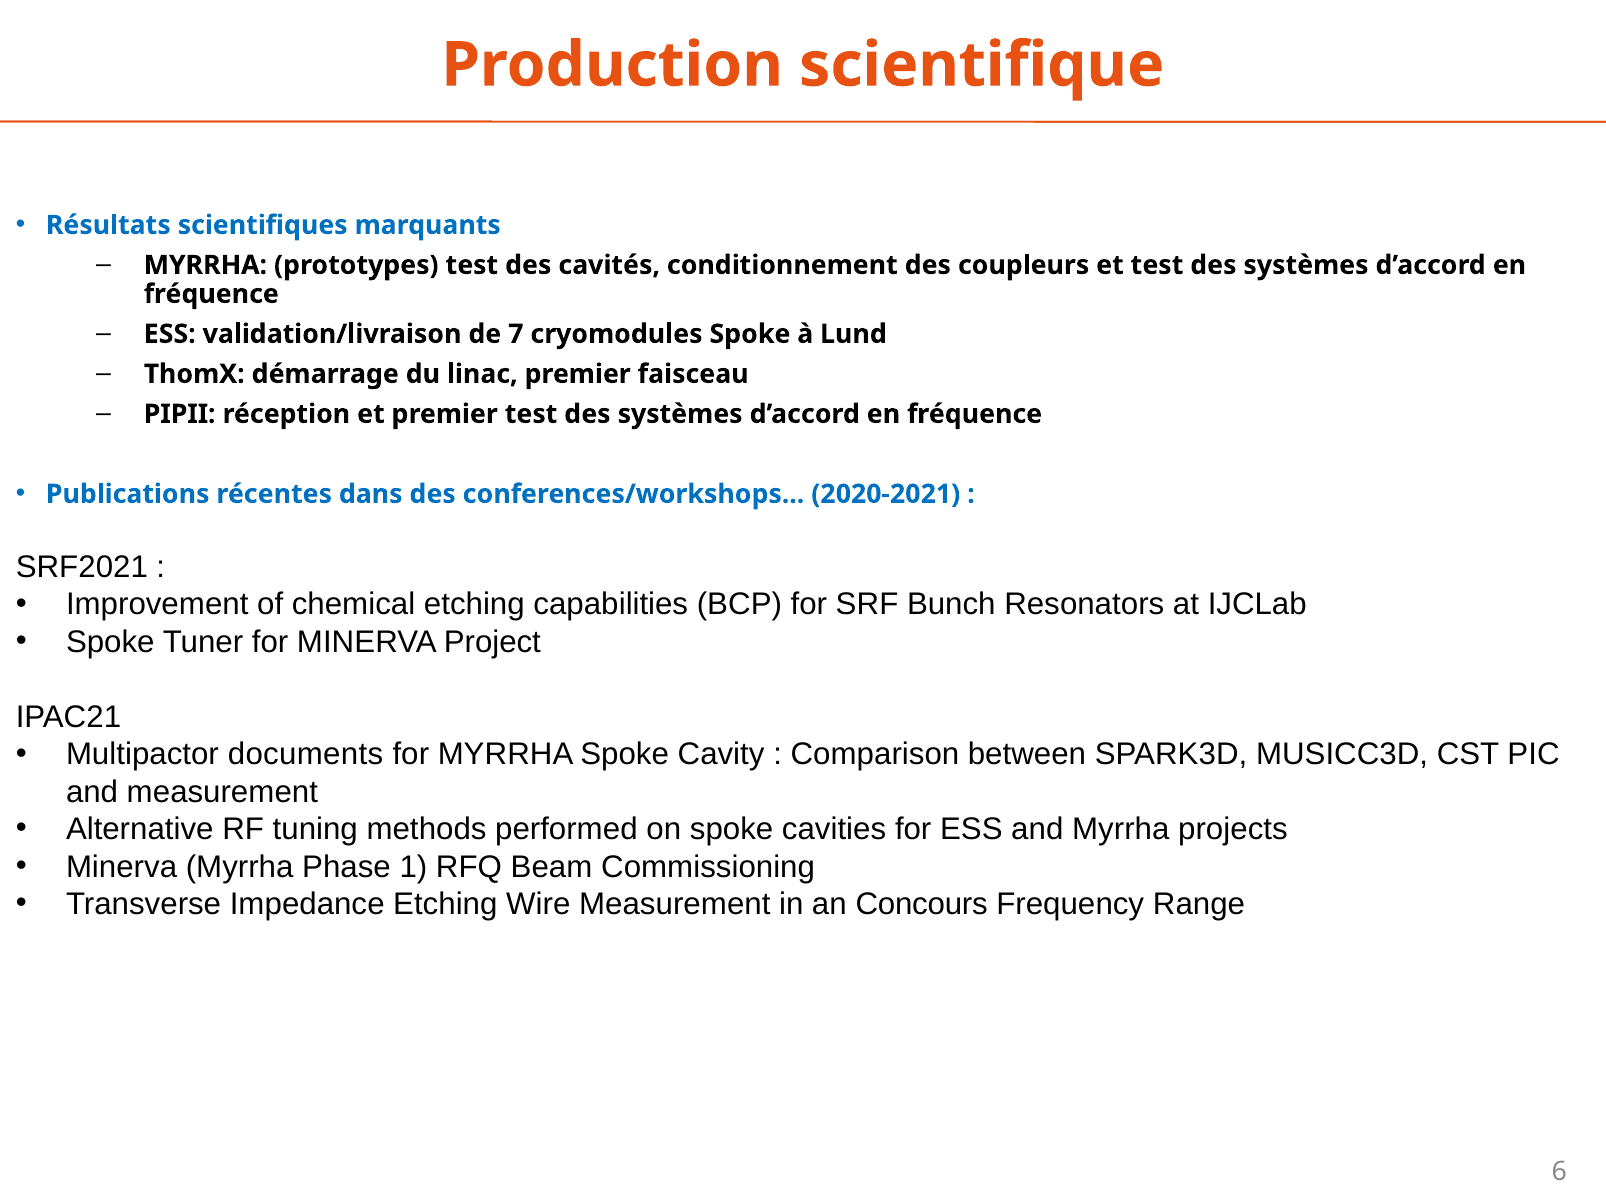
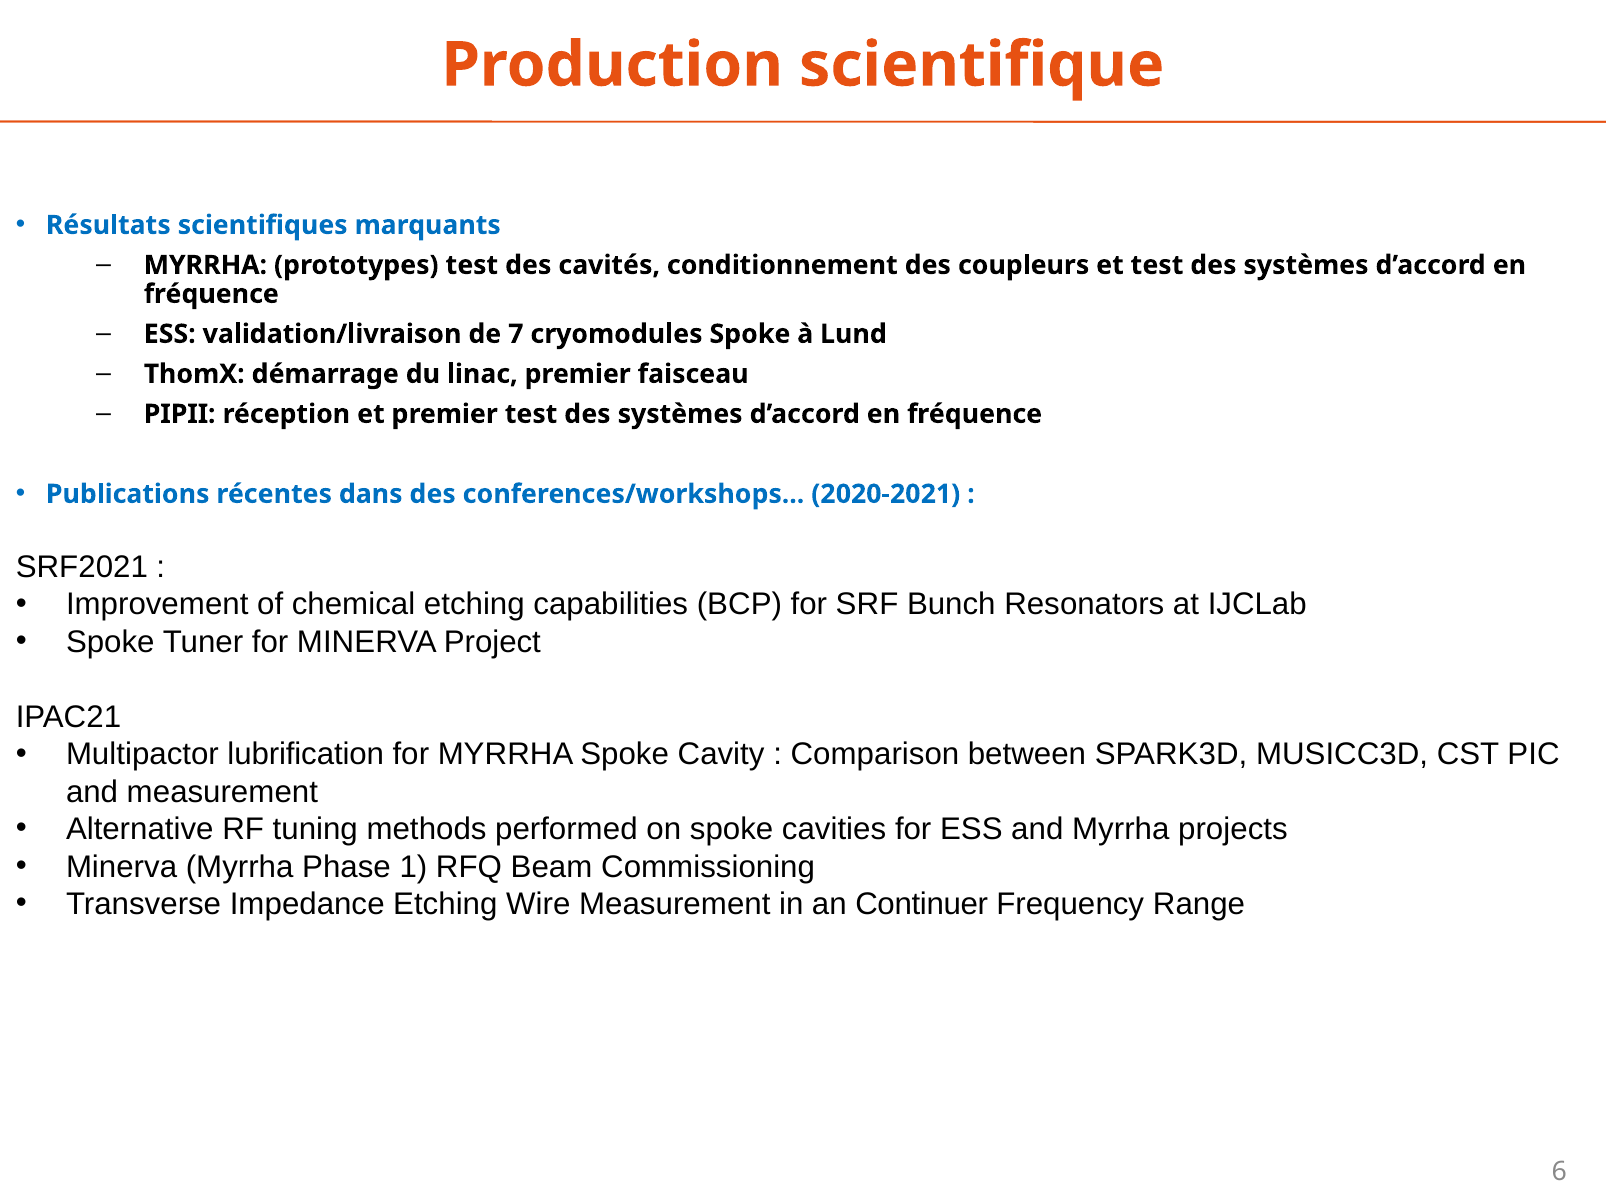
documents: documents -> lubrification (306, 755)
Concours: Concours -> Continuer (922, 905)
